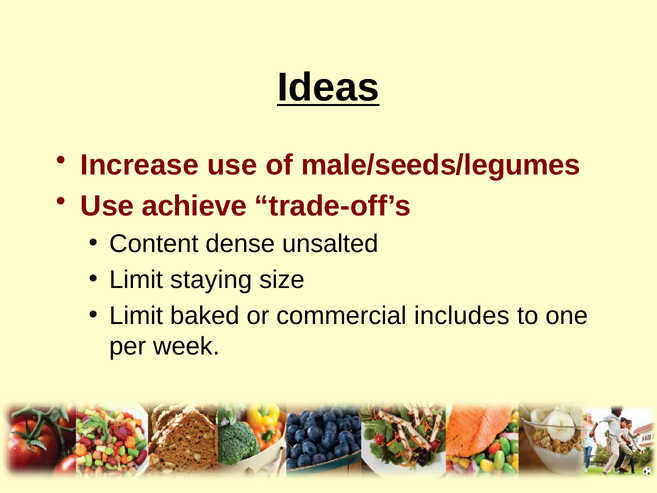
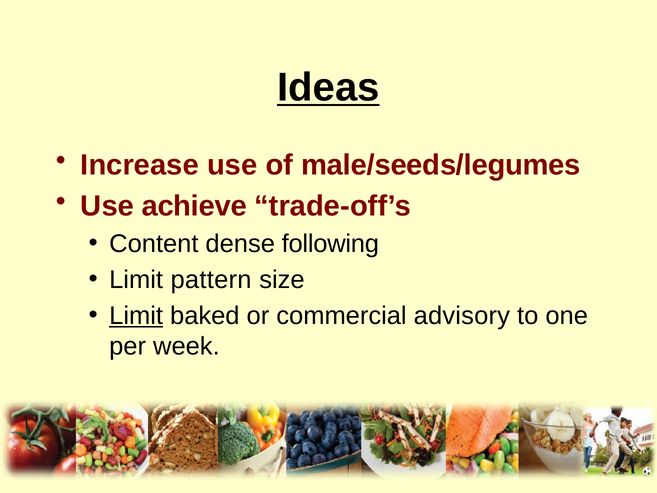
unsalted: unsalted -> following (330, 244)
staying: staying -> pattern (211, 280)
Limit underline: none -> present (136, 315)
includes: includes -> advisory (462, 315)
